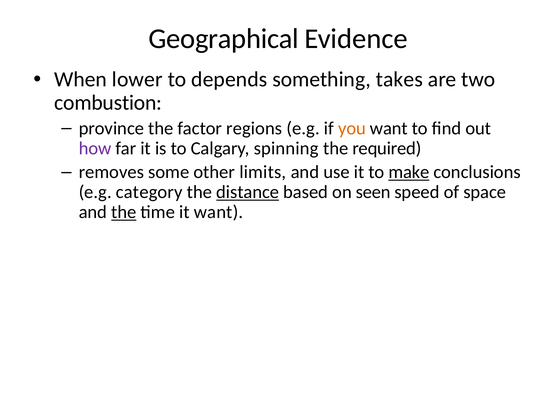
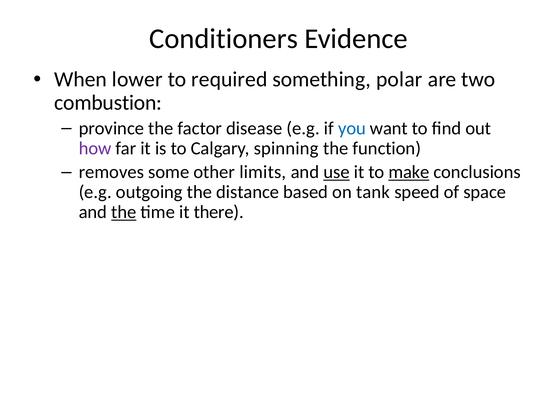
Geographical: Geographical -> Conditioners (224, 39)
depends: depends -> required (229, 79)
takes: takes -> polar (399, 79)
regions: regions -> disease (254, 128)
you colour: orange -> blue (352, 128)
required: required -> function (387, 148)
use underline: none -> present (336, 172)
category: category -> outgoing (149, 192)
distance underline: present -> none (248, 192)
seen: seen -> tank (373, 192)
it want: want -> there (219, 212)
